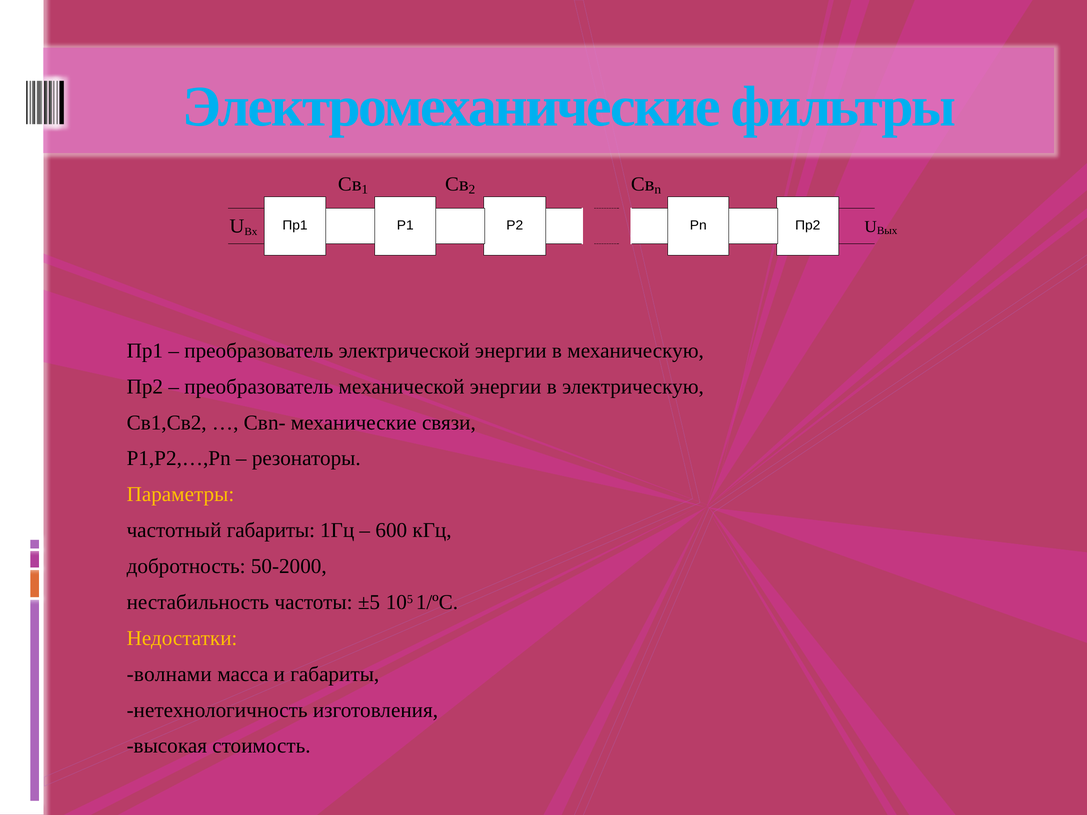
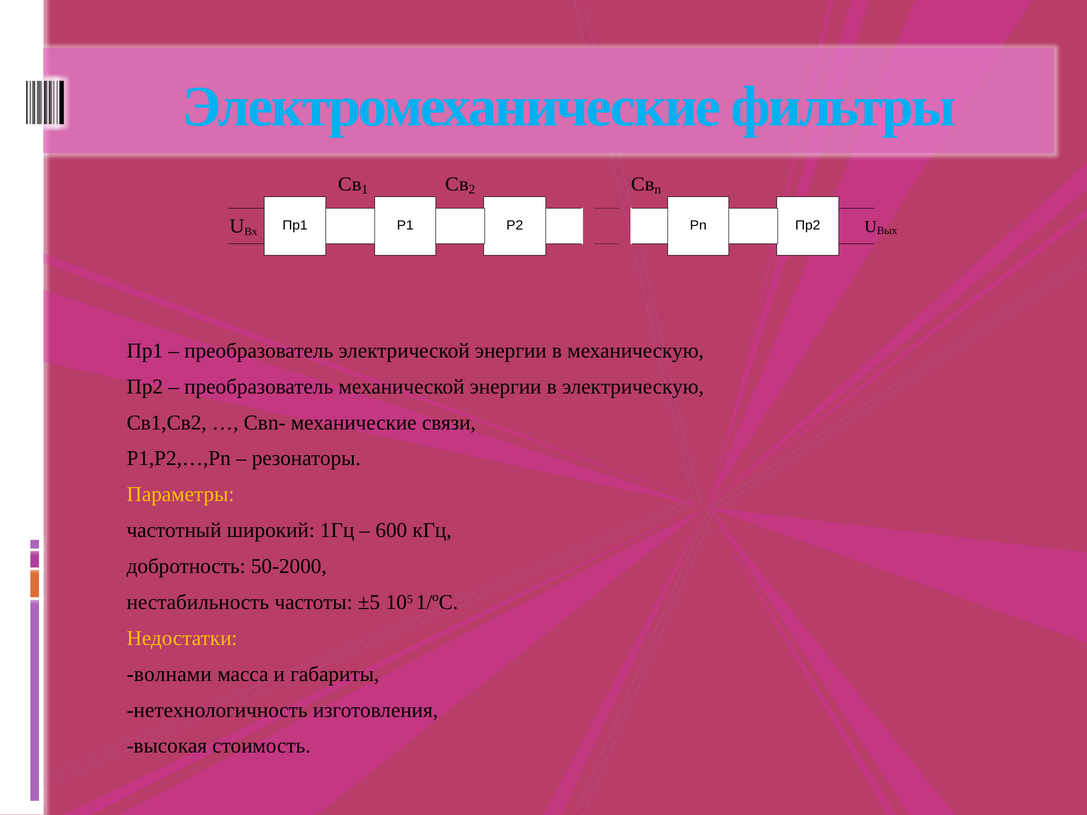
частотный габариты: габариты -> широкий (271, 531)
